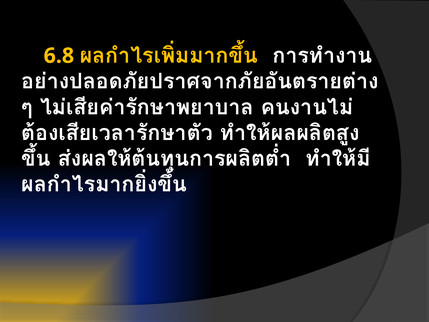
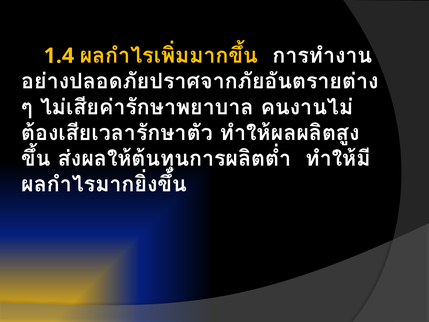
6.8: 6.8 -> 1.4 (59, 56)
